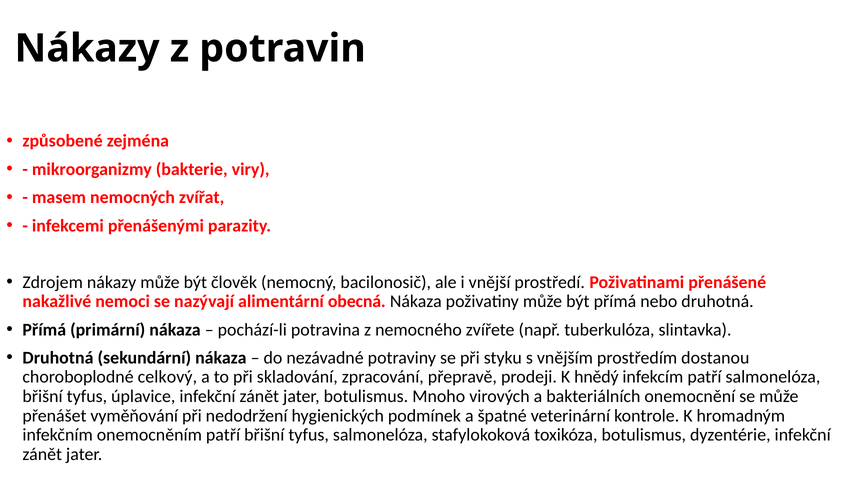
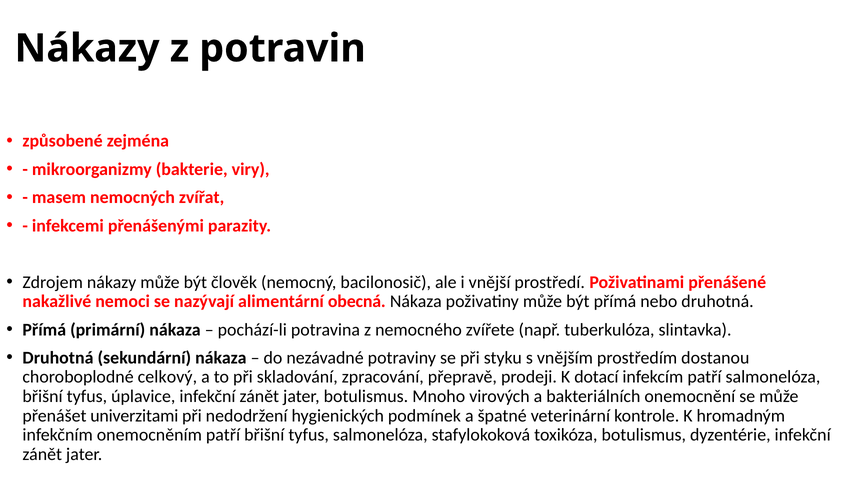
hnědý: hnědý -> dotací (596, 377)
vyměňování: vyměňování -> univerzitami (134, 416)
